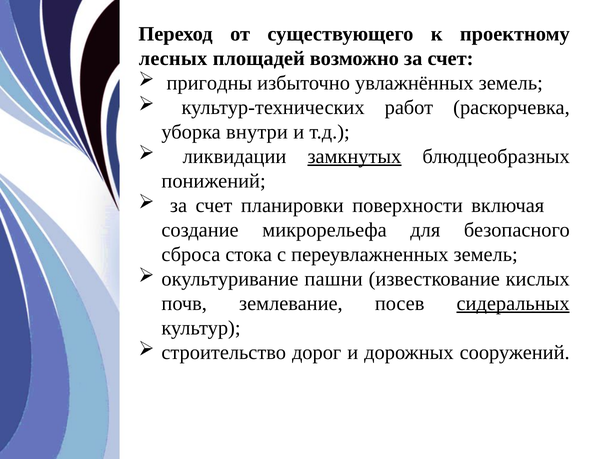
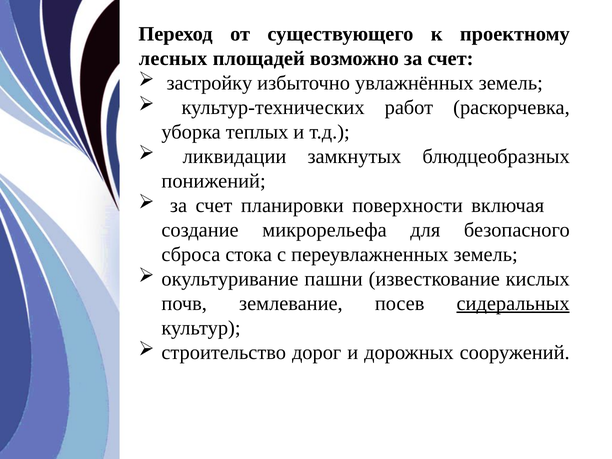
пригодны: пригодны -> застройку (209, 83)
внутри: внутри -> теплых (257, 132)
замкнутых underline: present -> none (354, 157)
